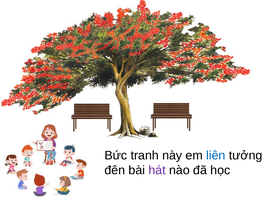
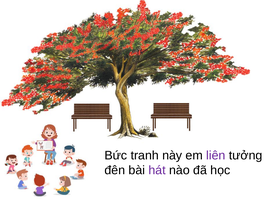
liên colour: blue -> purple (216, 156)
